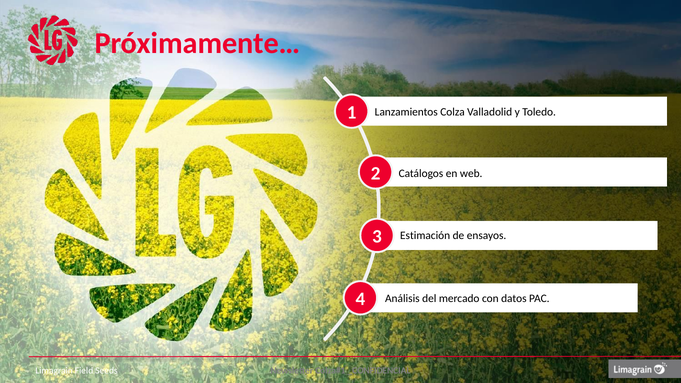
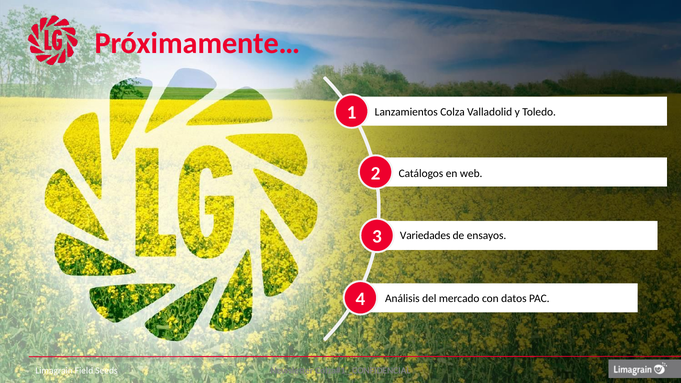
Estimación: Estimación -> Variedades (425, 235)
